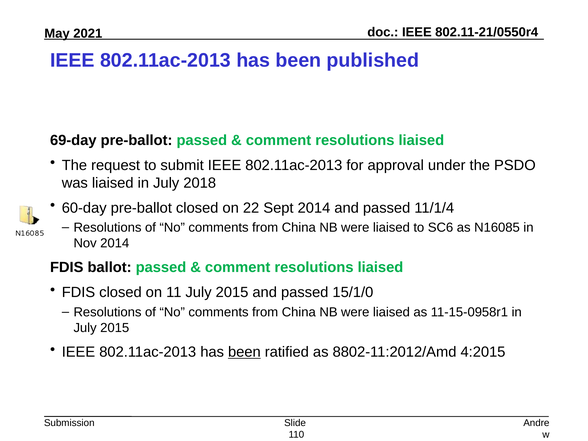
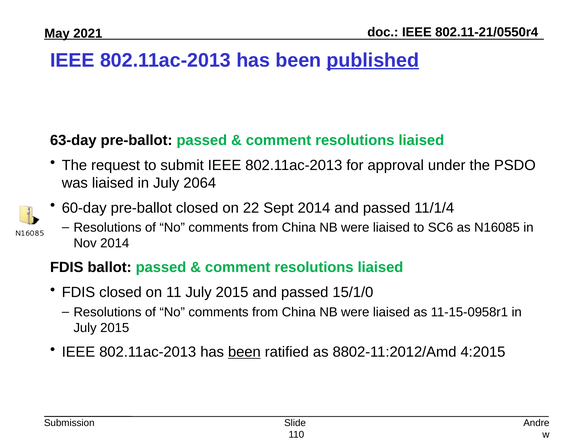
published underline: none -> present (373, 60)
69-day: 69-day -> 63-day (73, 140)
2018: 2018 -> 2064 (200, 183)
